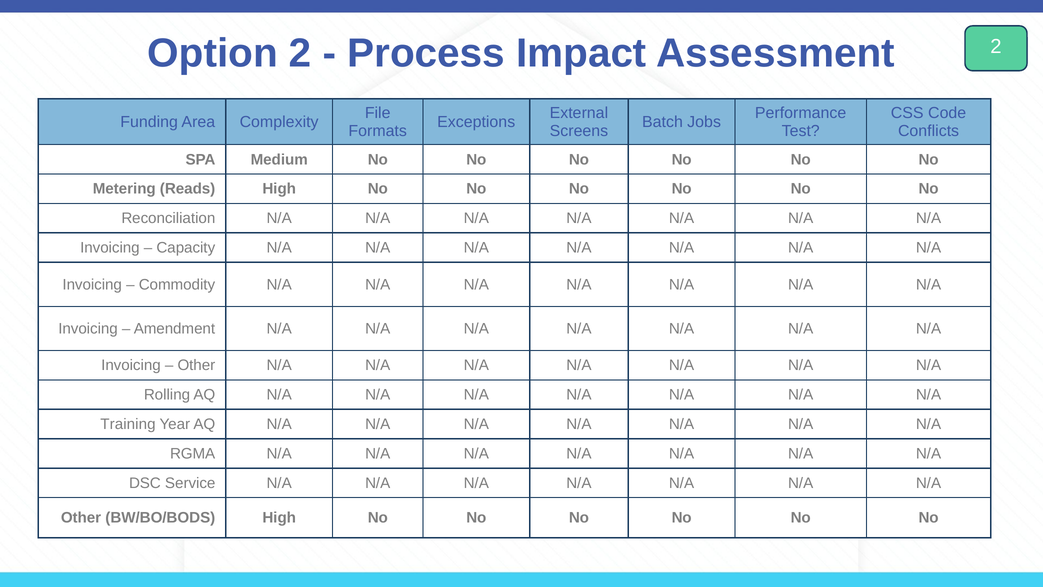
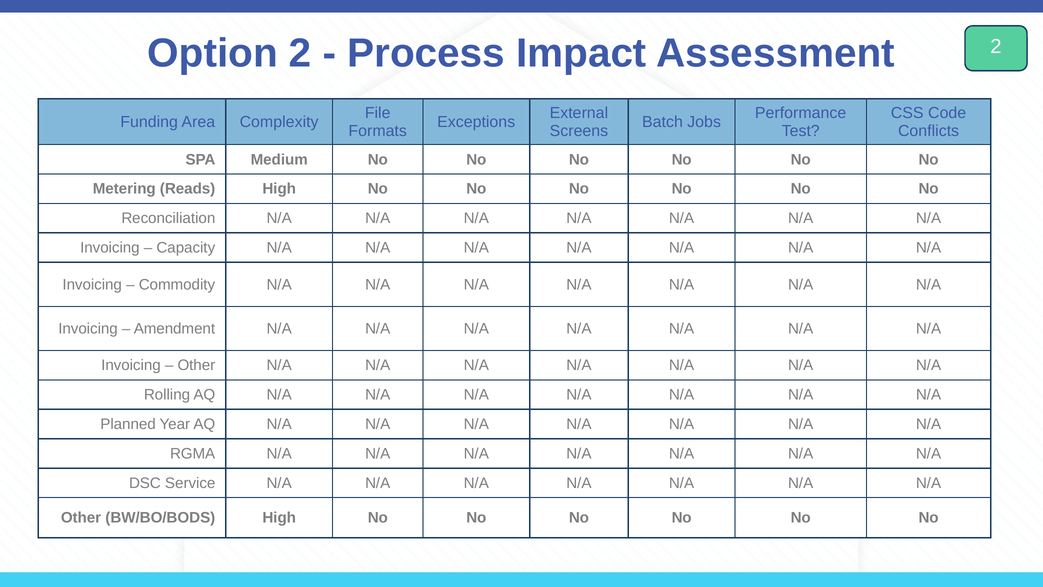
Training: Training -> Planned (128, 424)
